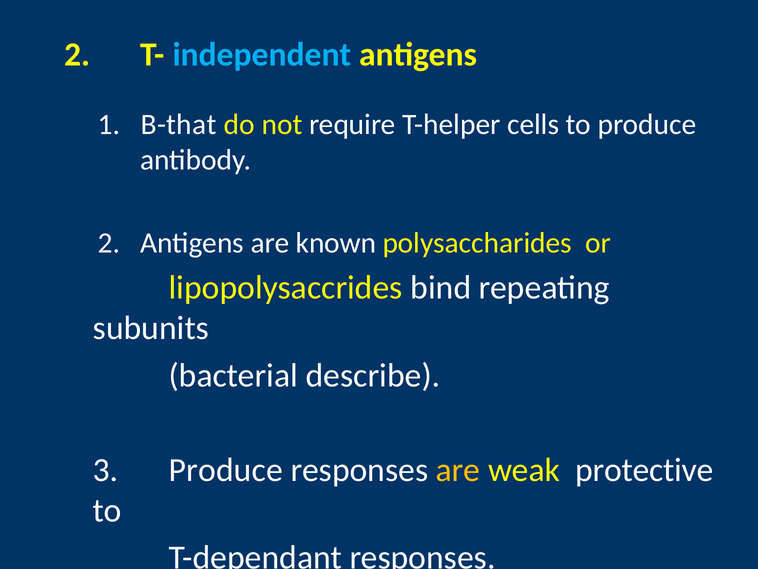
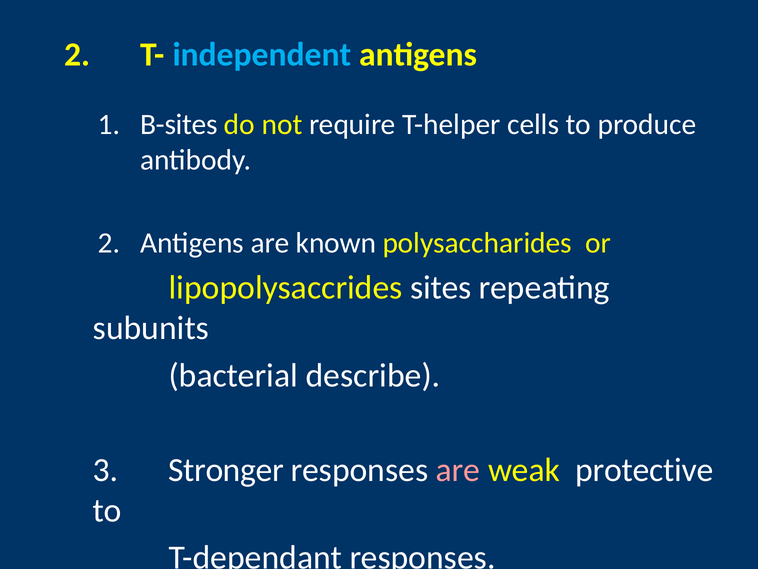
B-that: B-that -> B-sites (179, 125)
bind: bind -> sites (441, 288)
3 Produce: Produce -> Stronger (226, 470)
are colour: yellow -> pink (458, 470)
